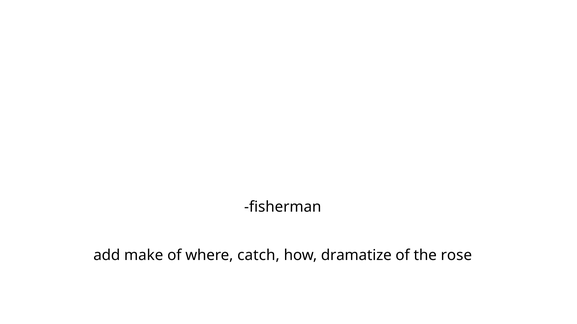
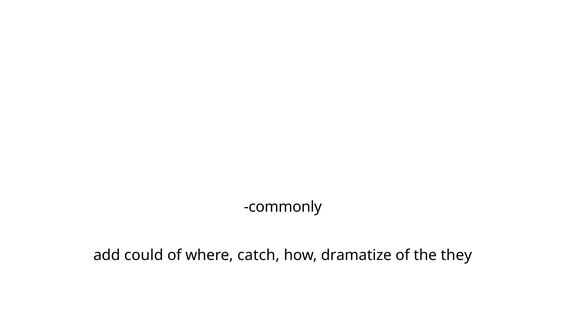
fisherman: fisherman -> commonly (283, 207)
make: make -> could (144, 256)
rose: rose -> they (456, 256)
